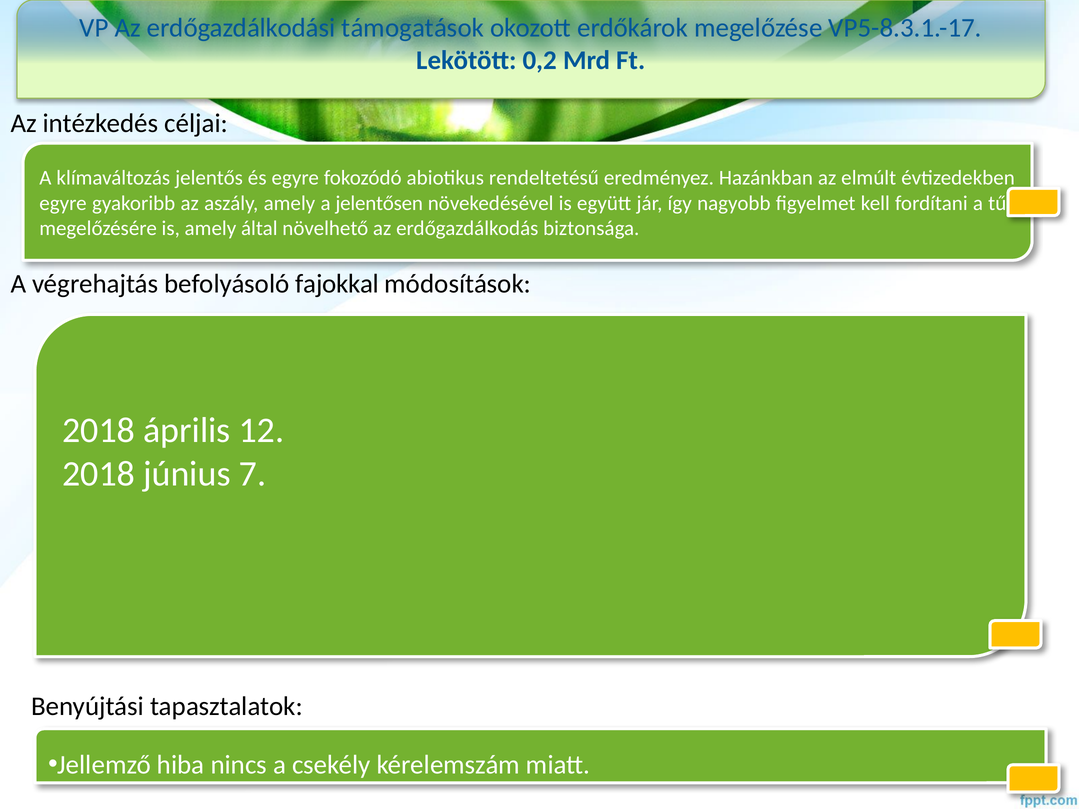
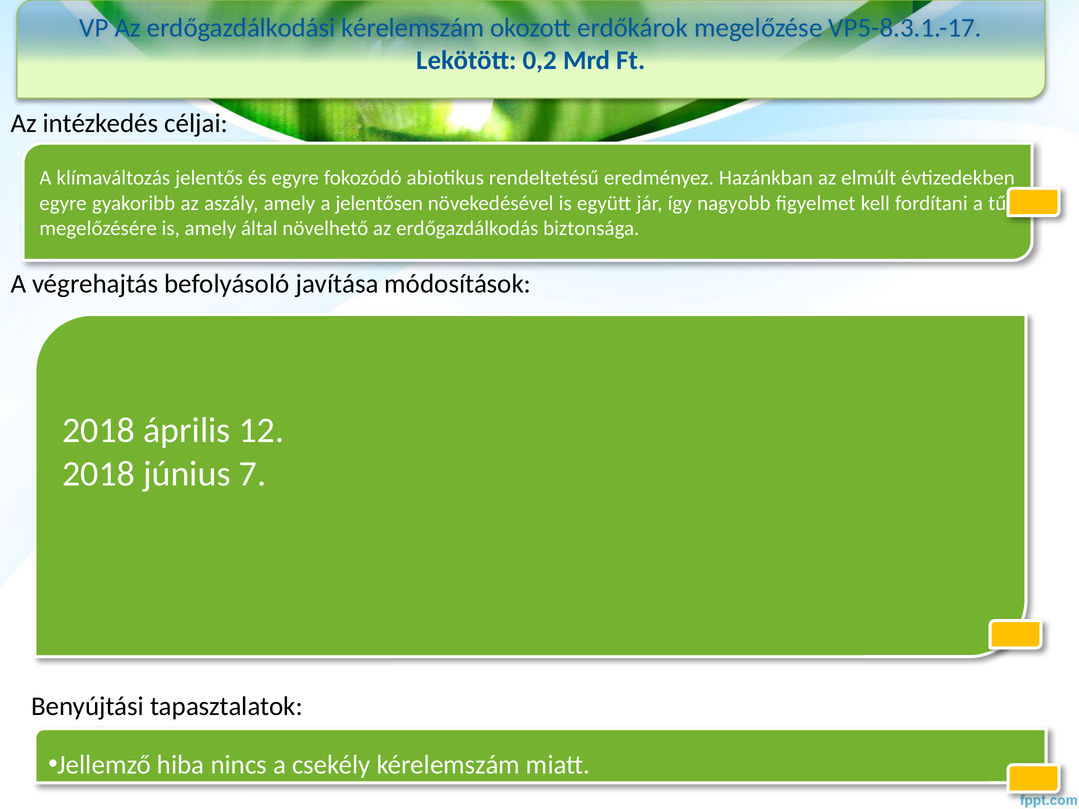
erdőgazdálkodási támogatások: támogatások -> kérelemszám (413, 28)
fajokkal: fajokkal -> javítása (337, 284)
